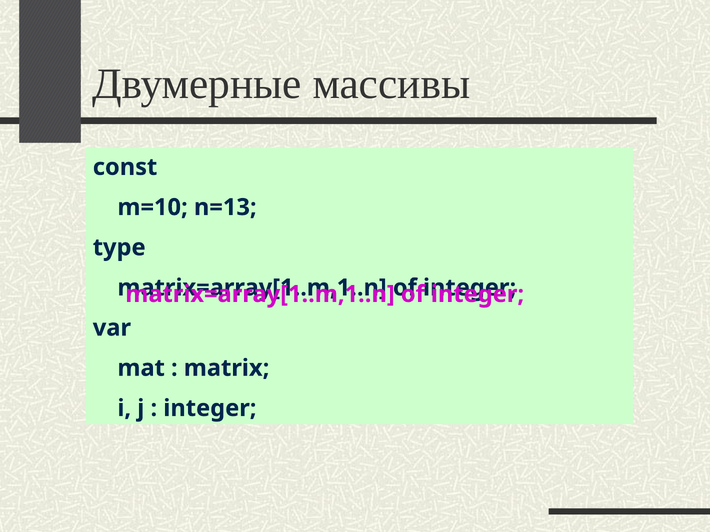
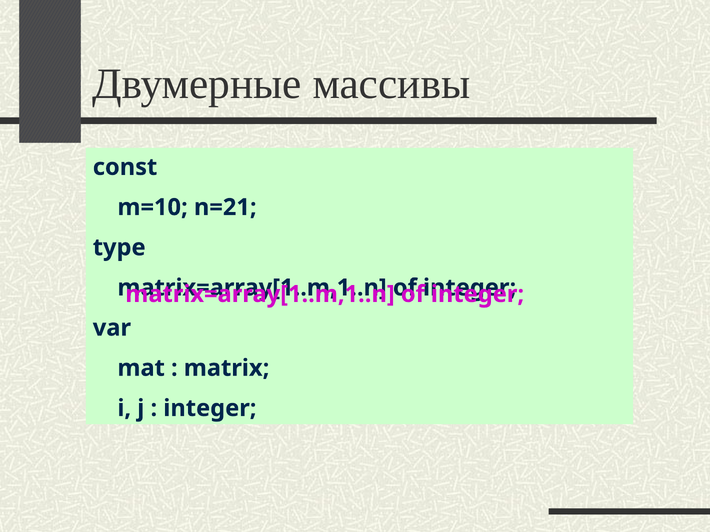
n=13: n=13 -> n=21 (225, 207)
